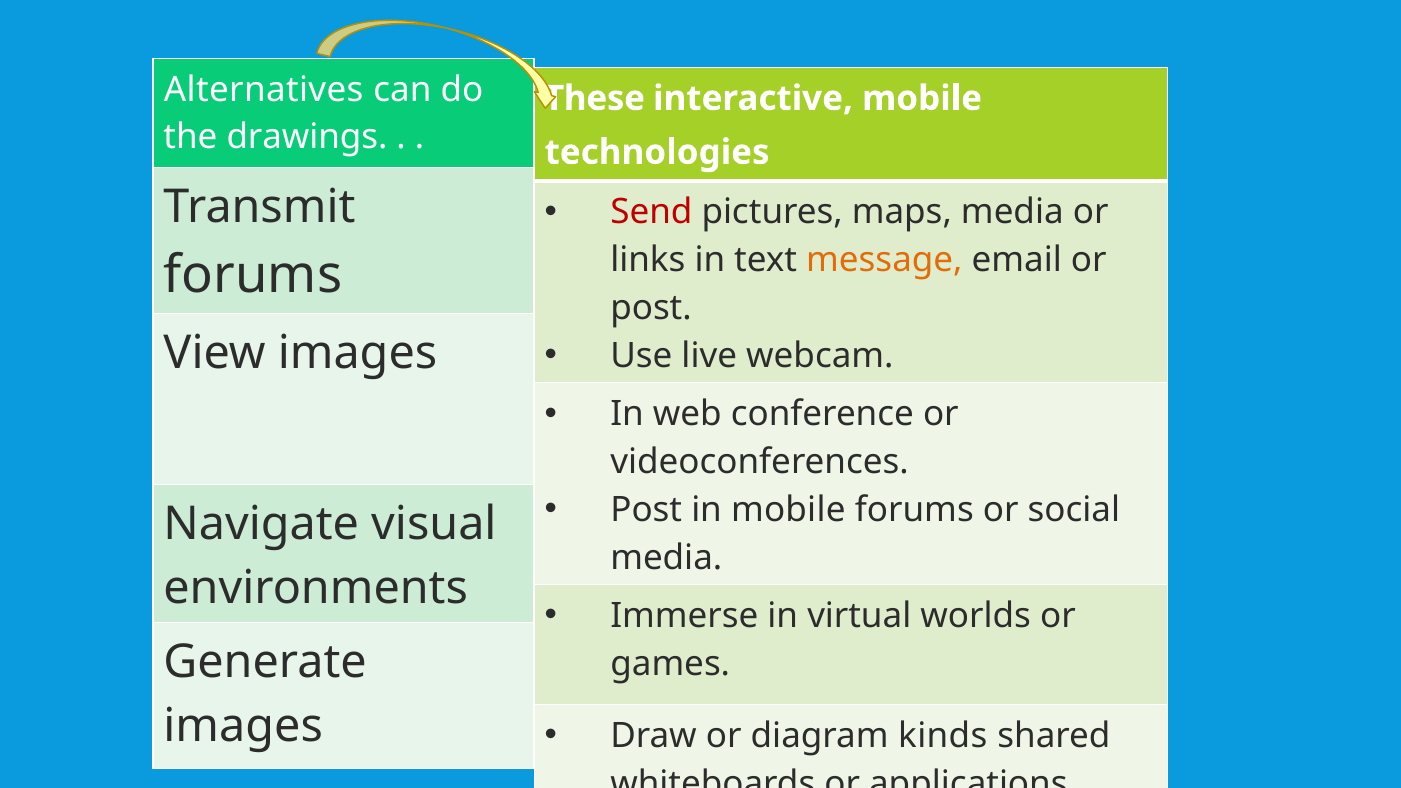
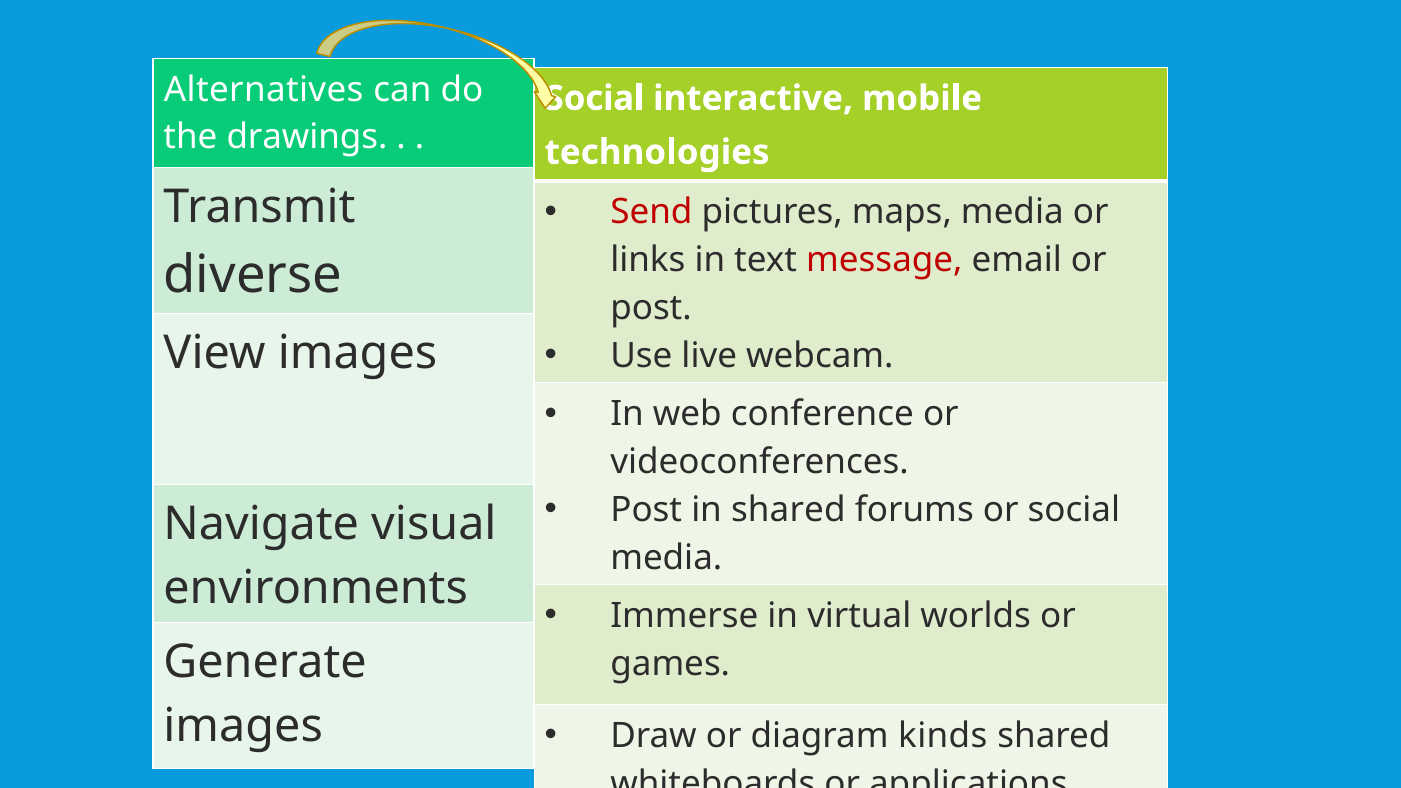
These: These -> Social (594, 98)
message colour: orange -> red (884, 260)
forums: forums -> diverse (253, 276)
in mobile: mobile -> shared (788, 510)
